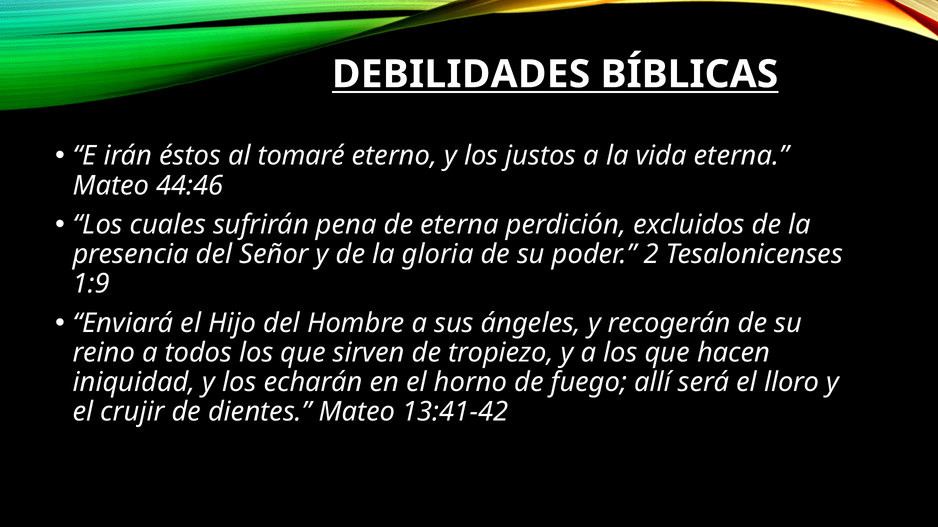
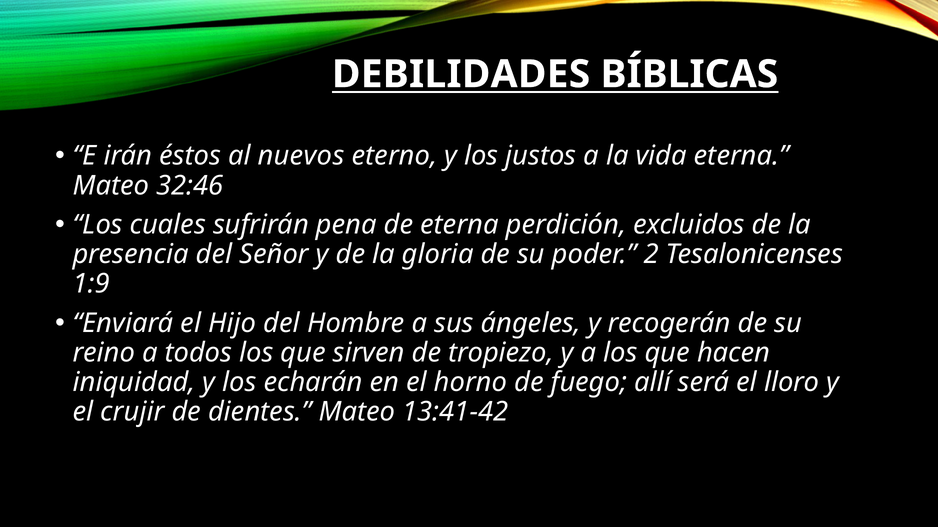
tomaré: tomaré -> nuevos (301, 156)
44:46: 44:46 -> 32:46 (190, 186)
